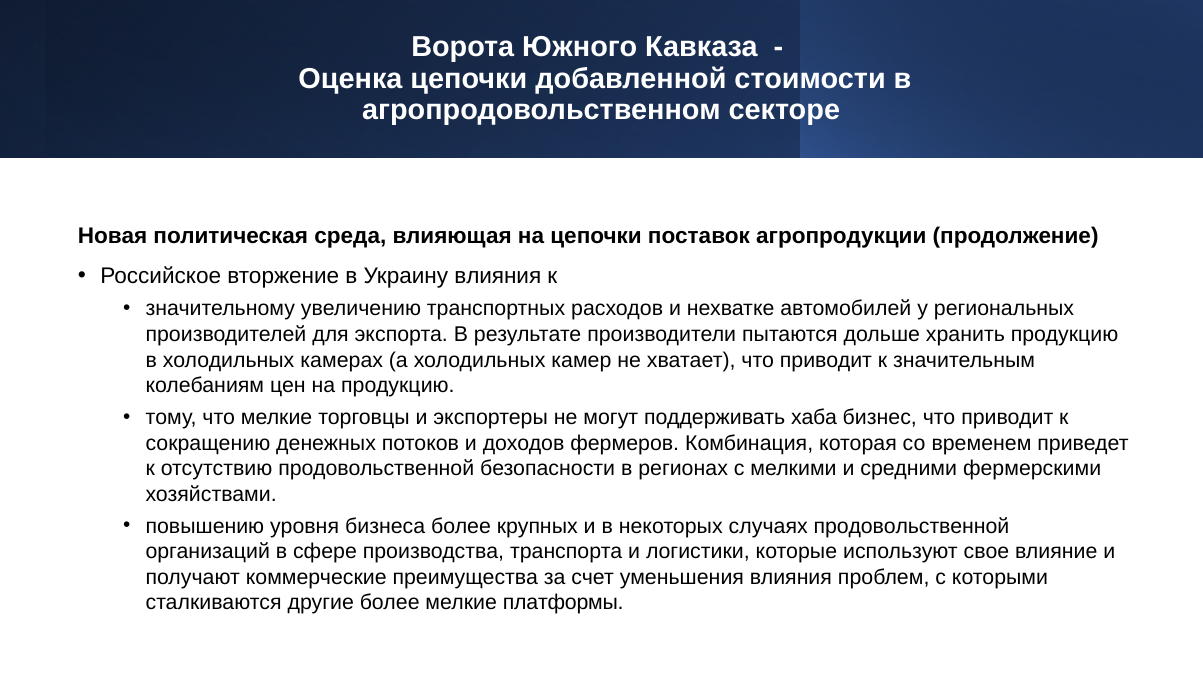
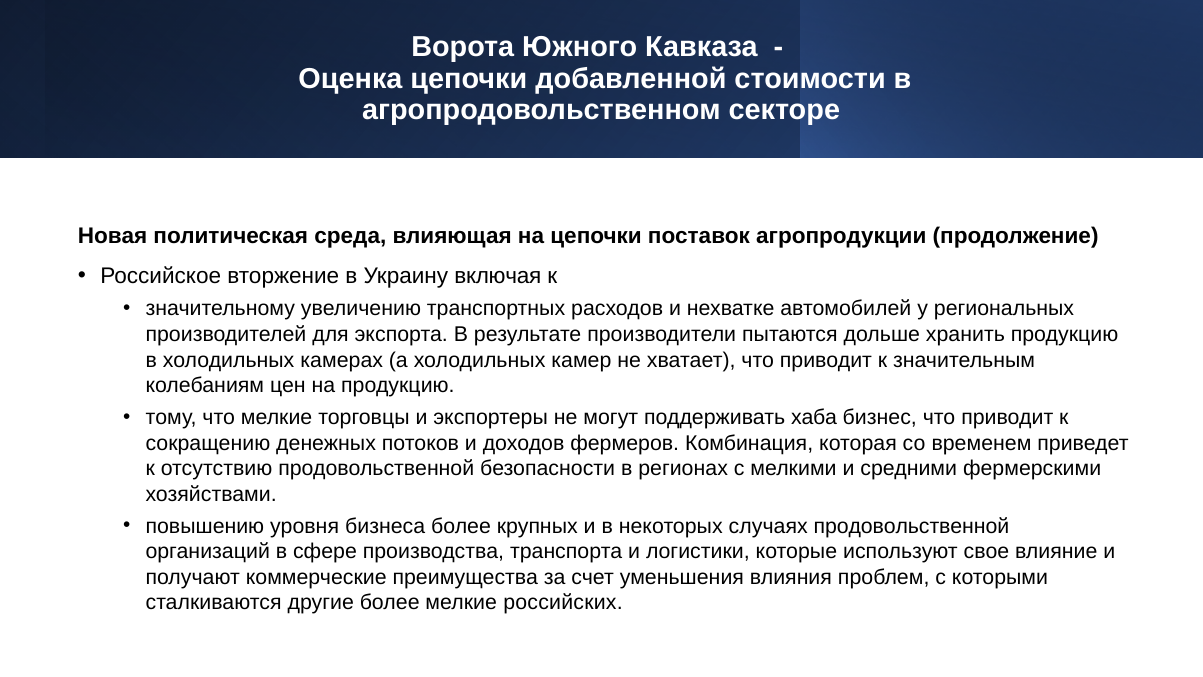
Украину влияния: влияния -> включая (498, 276)
платформы: платформы -> российских (563, 603)
